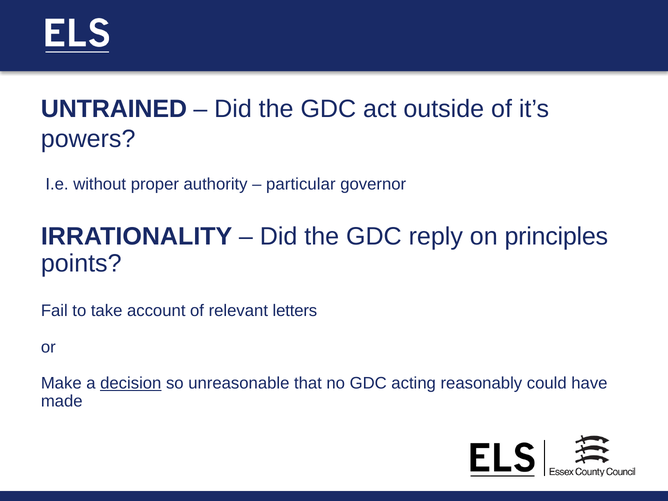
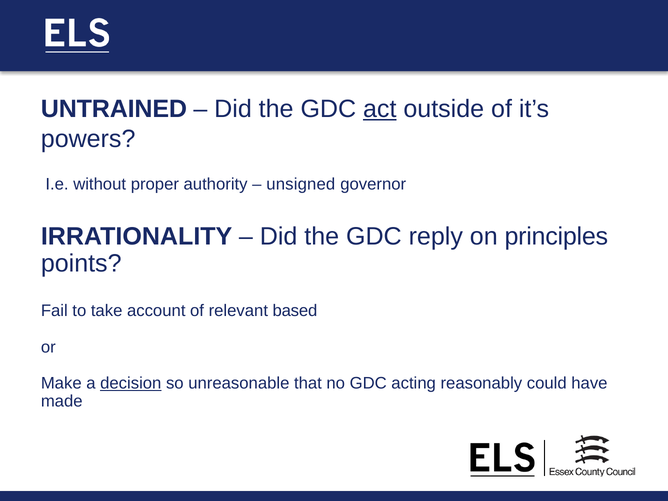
act underline: none -> present (380, 109)
particular: particular -> unsigned (301, 184)
letters: letters -> based (295, 311)
